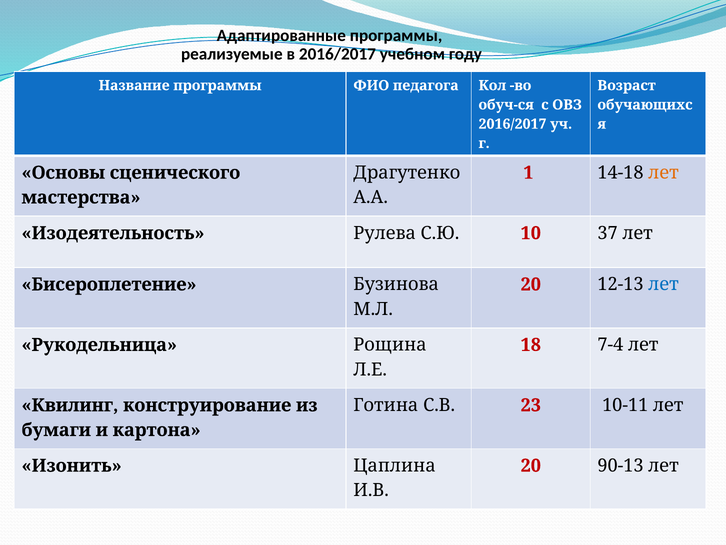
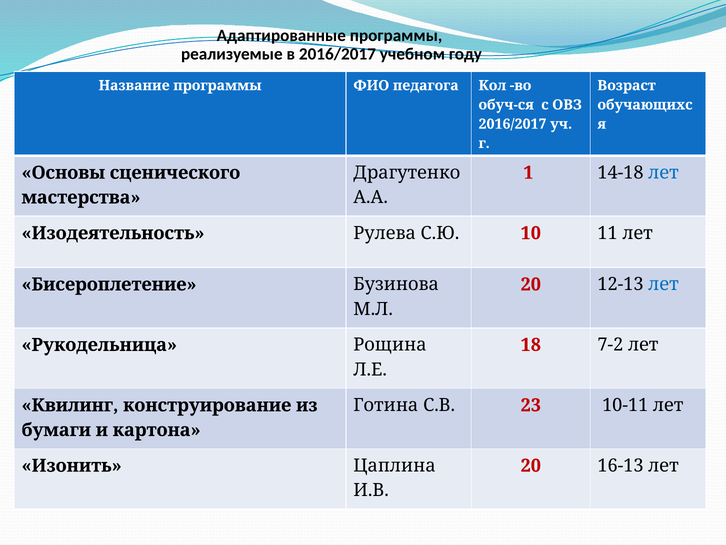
лет colour: orange -> blue (663, 173)
37: 37 -> 11 (608, 233)
7-4: 7-4 -> 7-2 (610, 345)
90-13: 90-13 -> 16-13 (621, 465)
